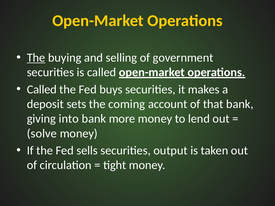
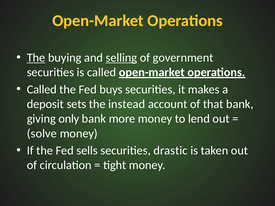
selling underline: none -> present (121, 58)
coming: coming -> instead (127, 104)
into: into -> only (69, 119)
output: output -> drastic (171, 151)
